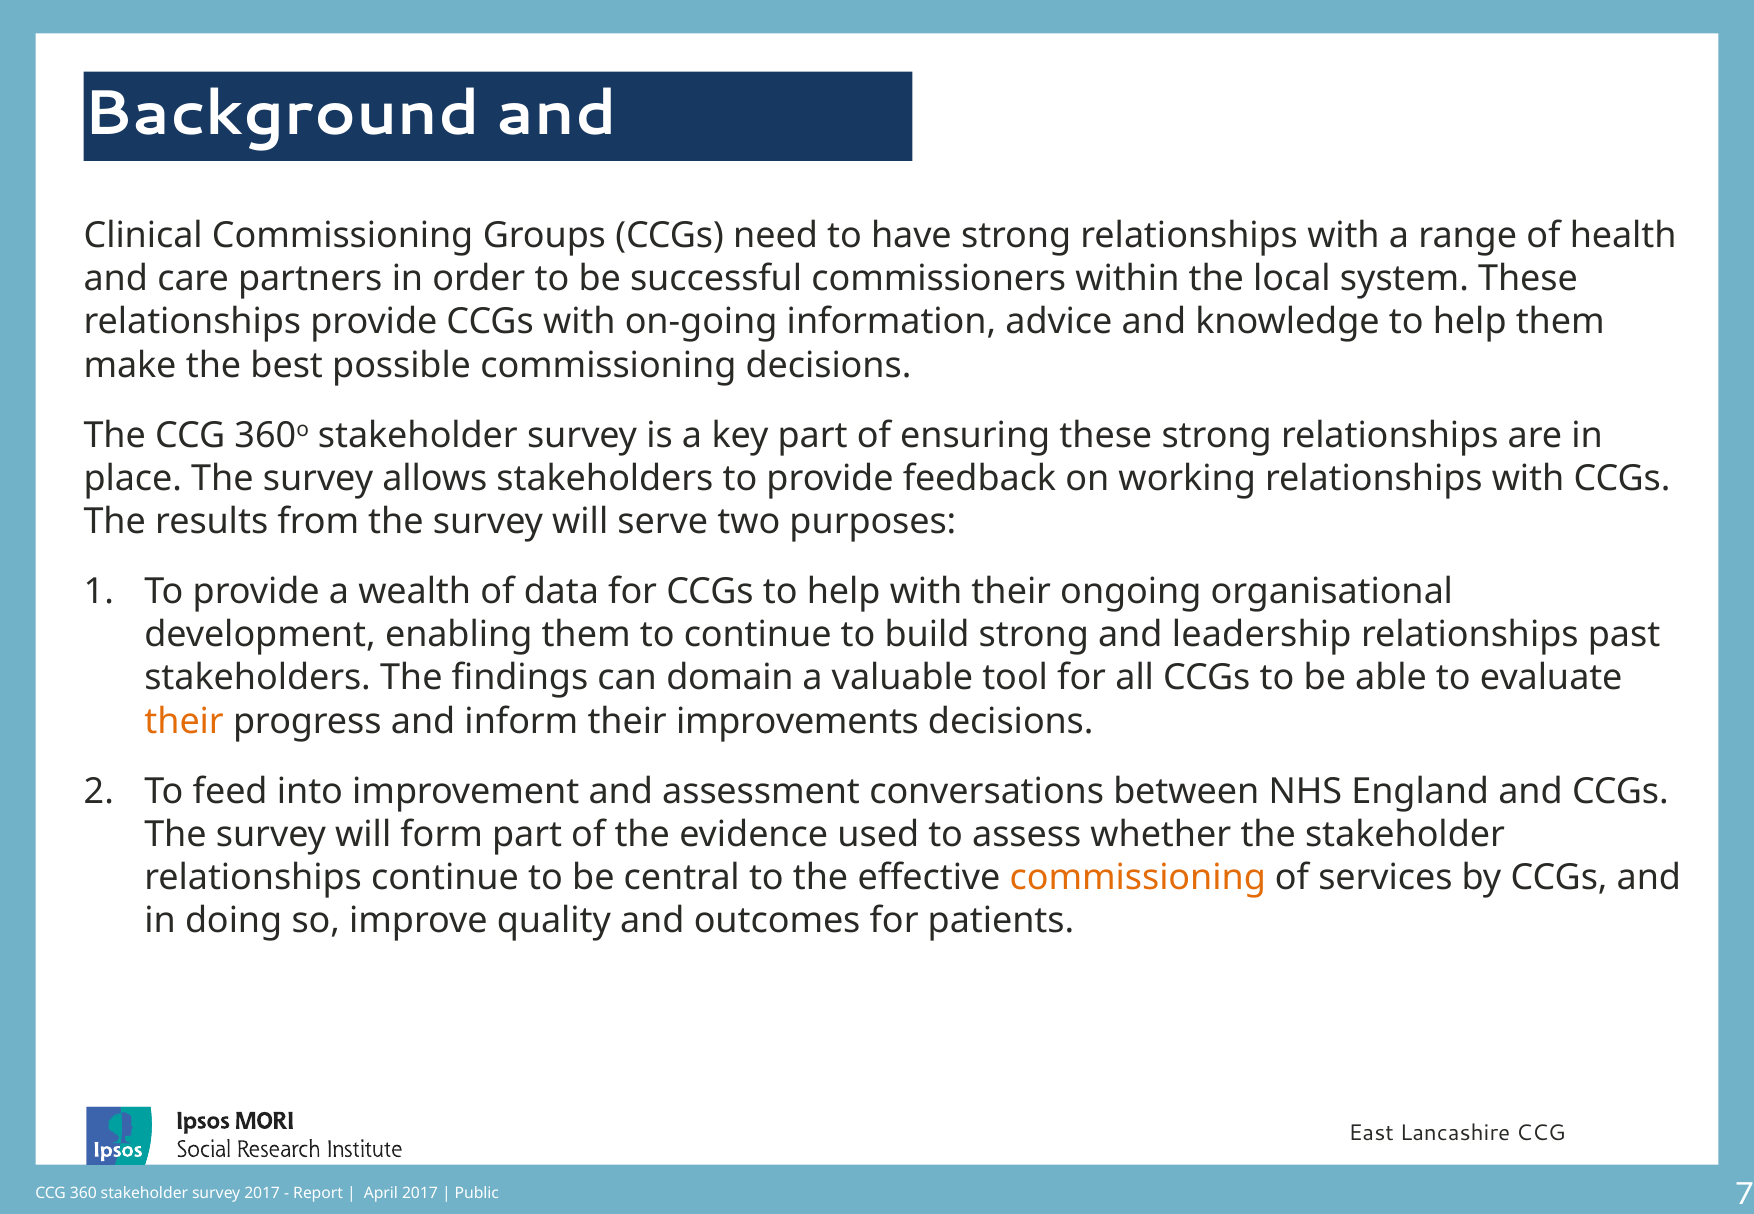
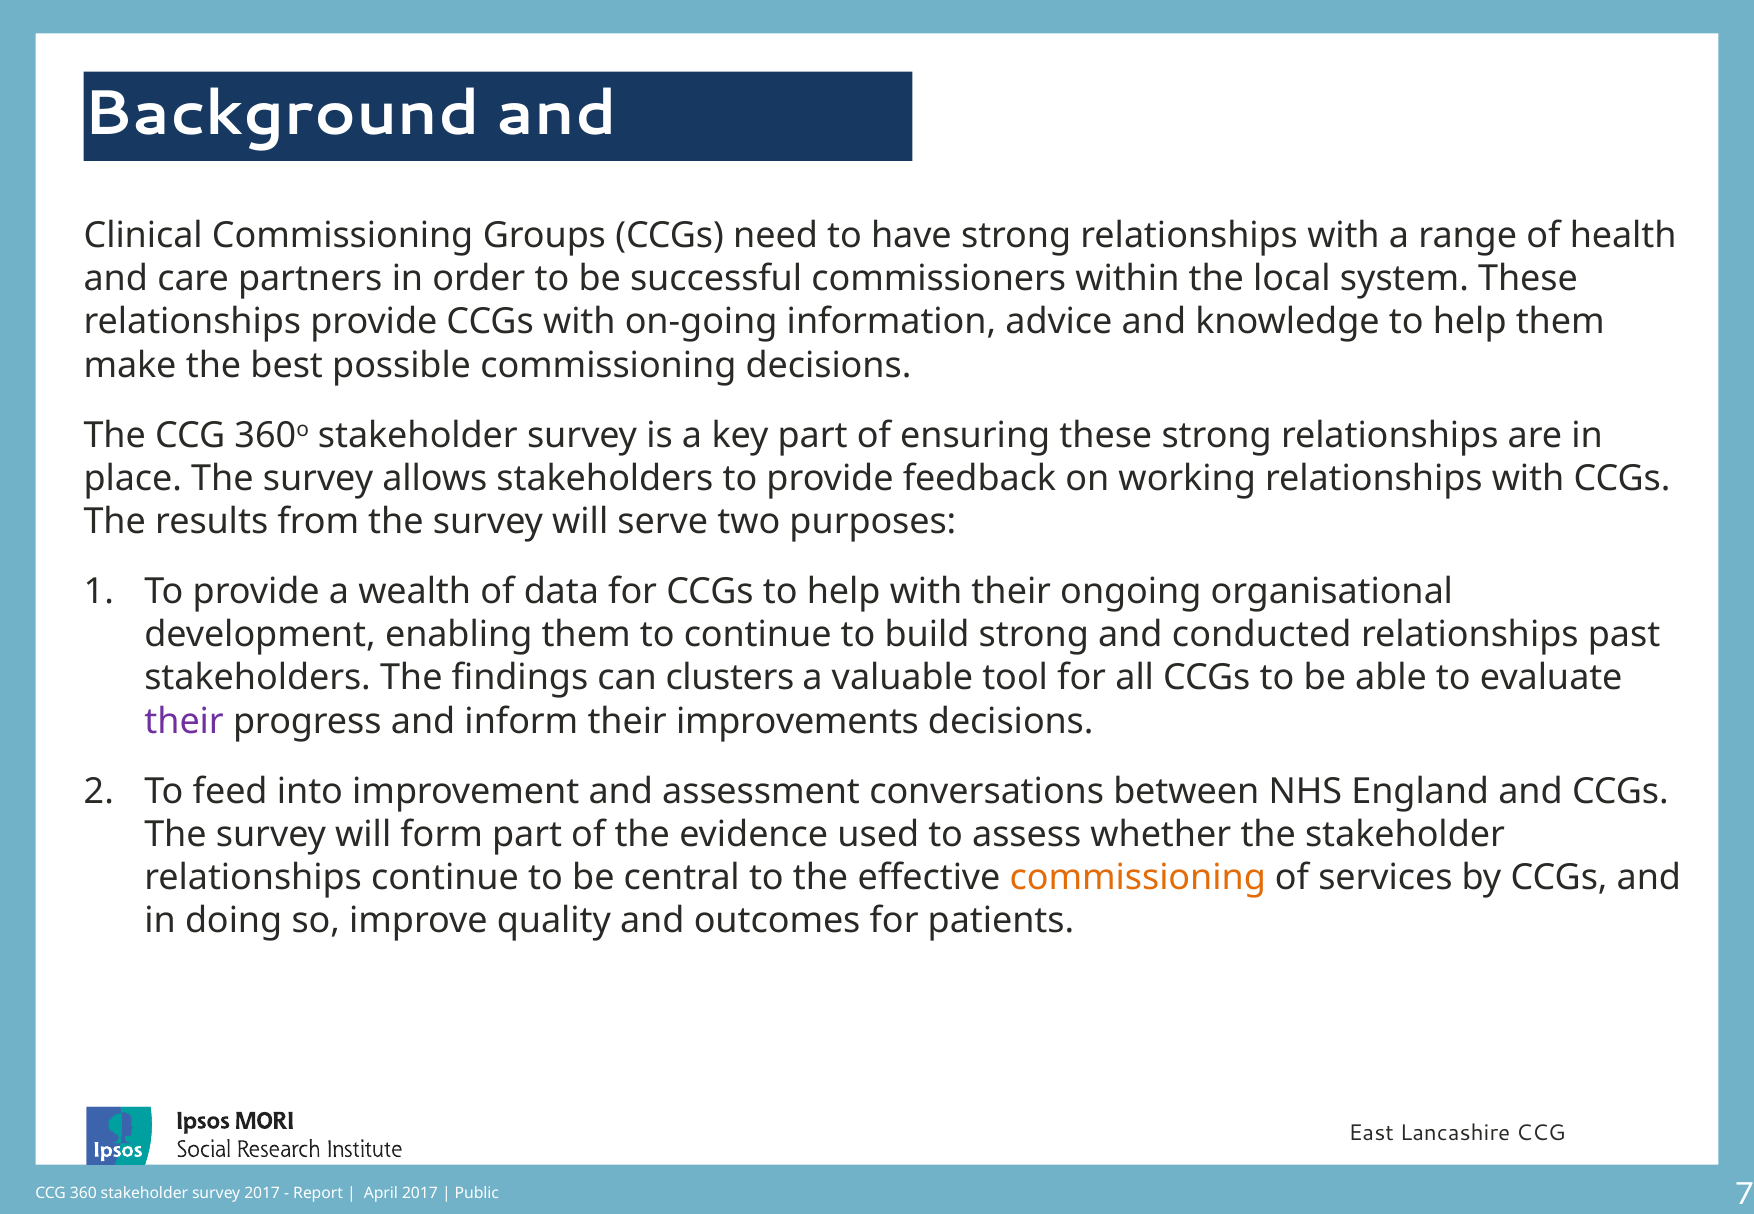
leadership: leadership -> conducted (1262, 635)
domain: domain -> clusters (730, 678)
their colour: orange -> purple (184, 721)
